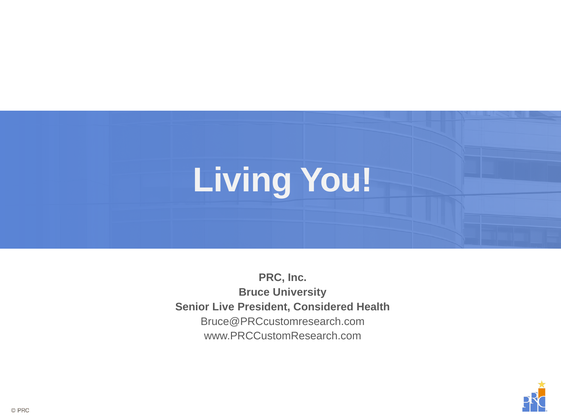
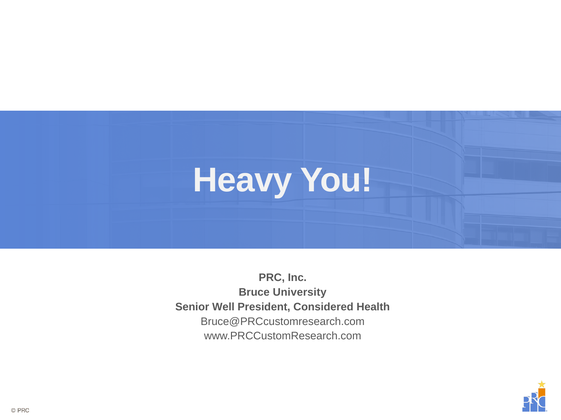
Living: Living -> Heavy (243, 181)
Live: Live -> Well (223, 307)
